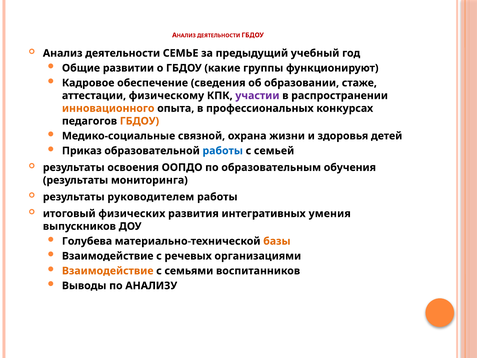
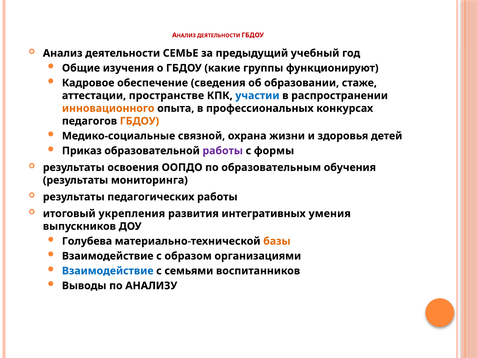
развитии: развитии -> изучения (128, 68)
физическому: физическому -> пространстве (166, 96)
участии colour: purple -> blue (257, 96)
работы colour: blue -> purple (223, 151)
семьей: семьей -> формы (274, 151)
руководителем: руководителем -> педагогических (151, 197)
физических: физических -> укрепления (132, 213)
речевых: речевых -> образом (188, 256)
Взаимодействие colour: orange -> blue (108, 271)
